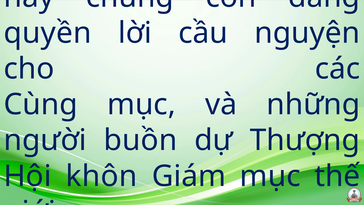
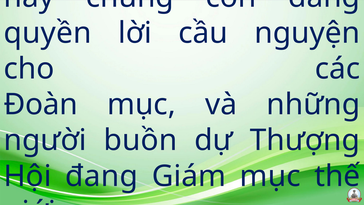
Cùng: Cùng -> Đoàn (41, 104)
Hội khôn: khôn -> đang (102, 176)
